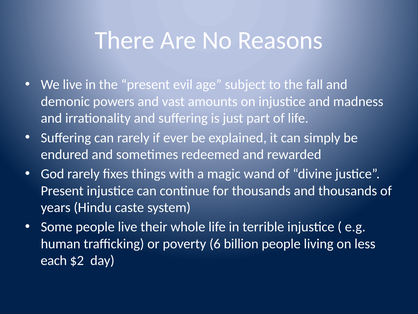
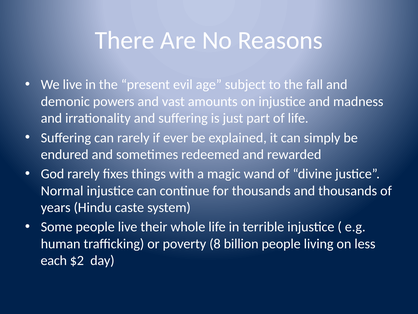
Present: Present -> Normal (62, 190)
6: 6 -> 8 (215, 243)
